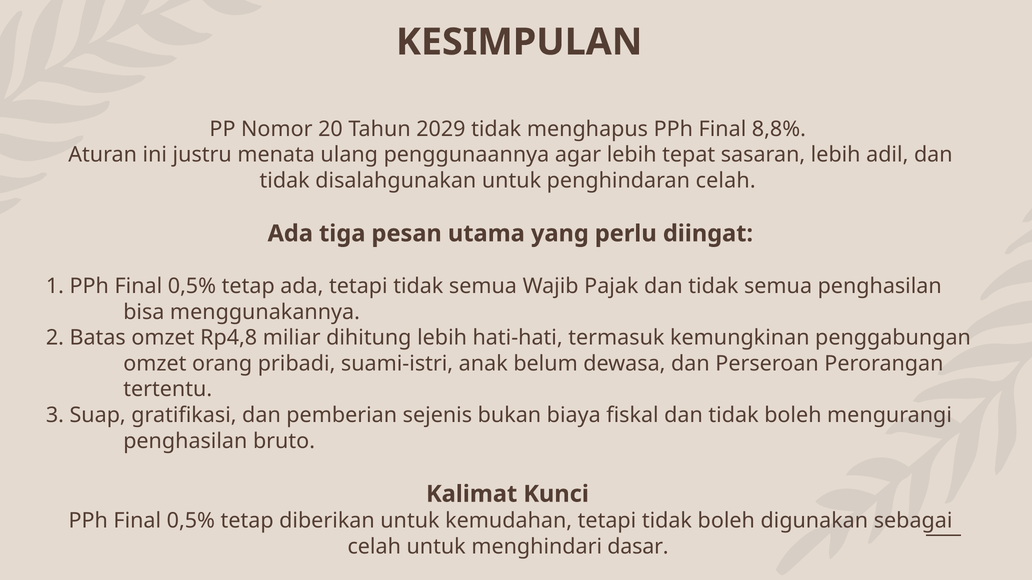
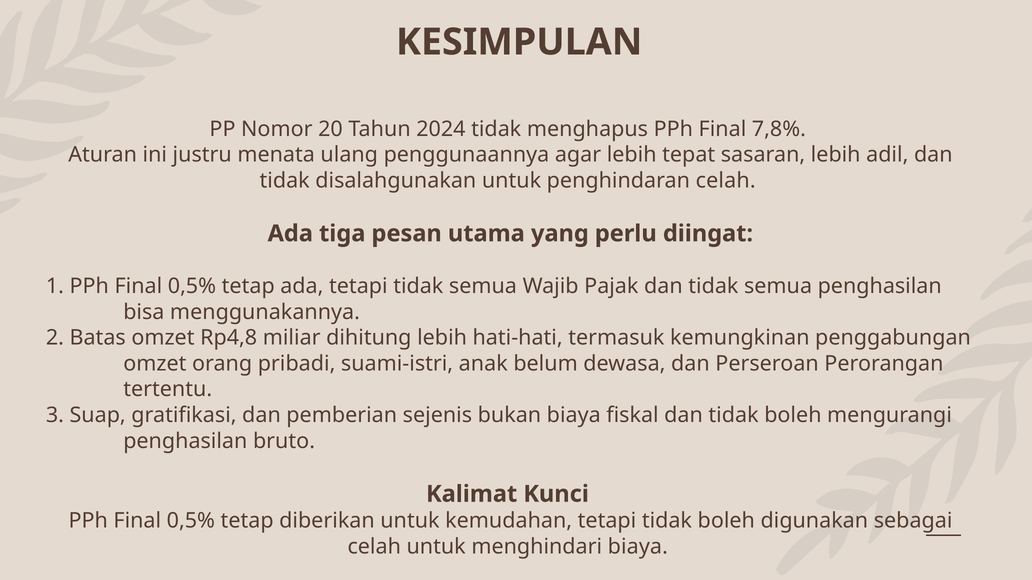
2029: 2029 -> 2024 (441, 129)
8,8%: 8,8% -> 7,8% (779, 129)
menghindari dasar: dasar -> biaya (638, 547)
